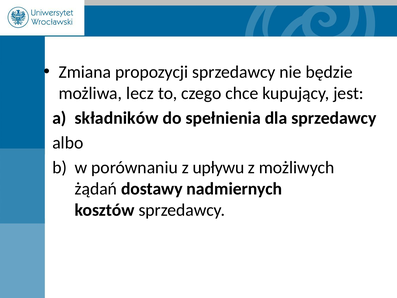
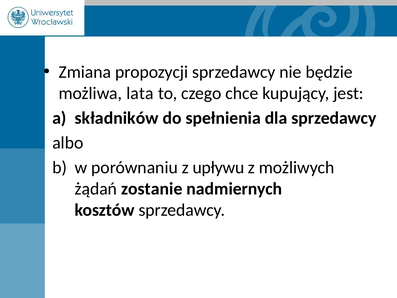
lecz: lecz -> lata (140, 93)
dostawy: dostawy -> zostanie (152, 189)
